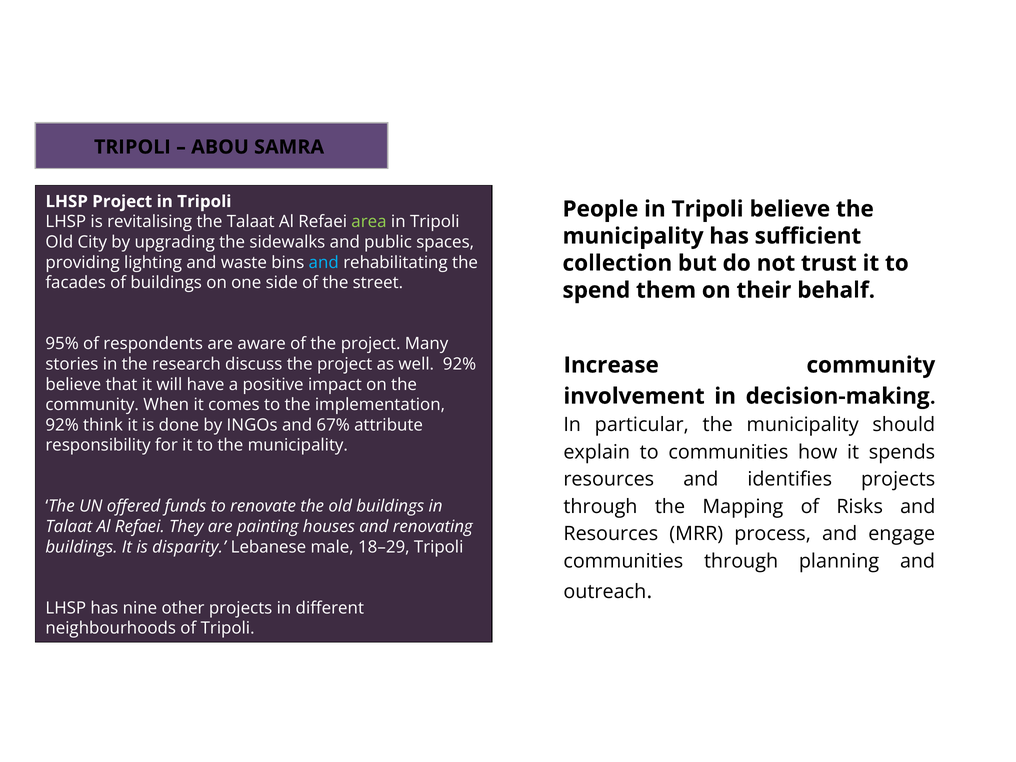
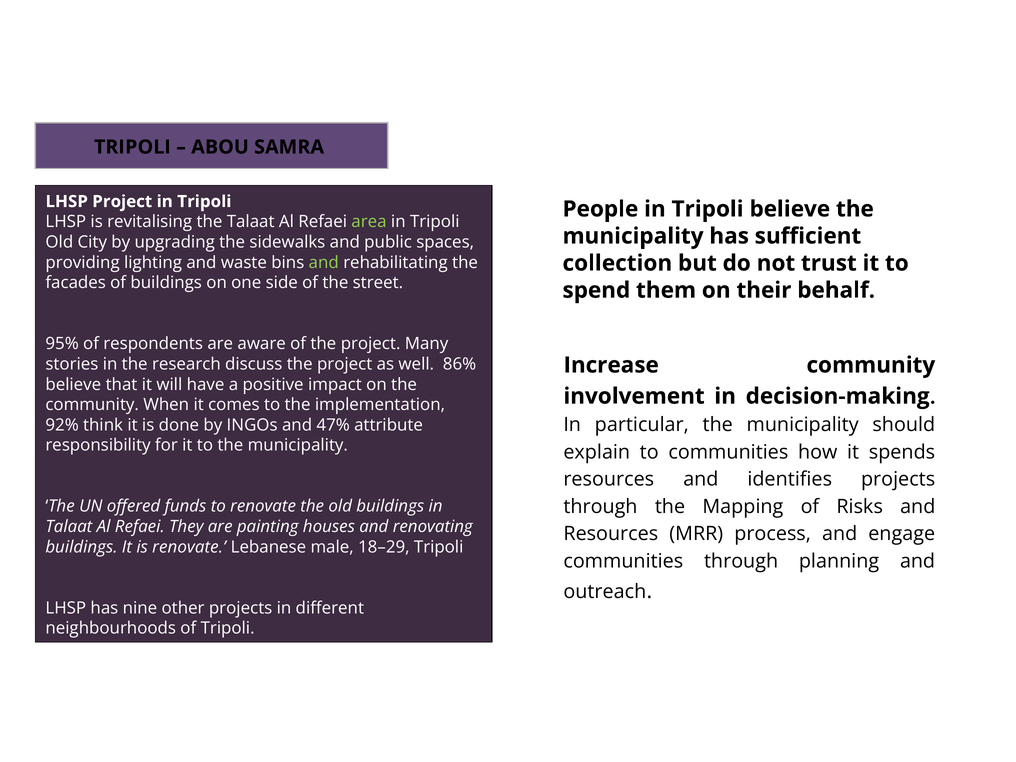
and colour: light blue -> light green (324, 262)
well 92%: 92% -> 86% (459, 364)
67%: 67% -> 47% (333, 425)
is disparity: disparity -> renovate (189, 547)
